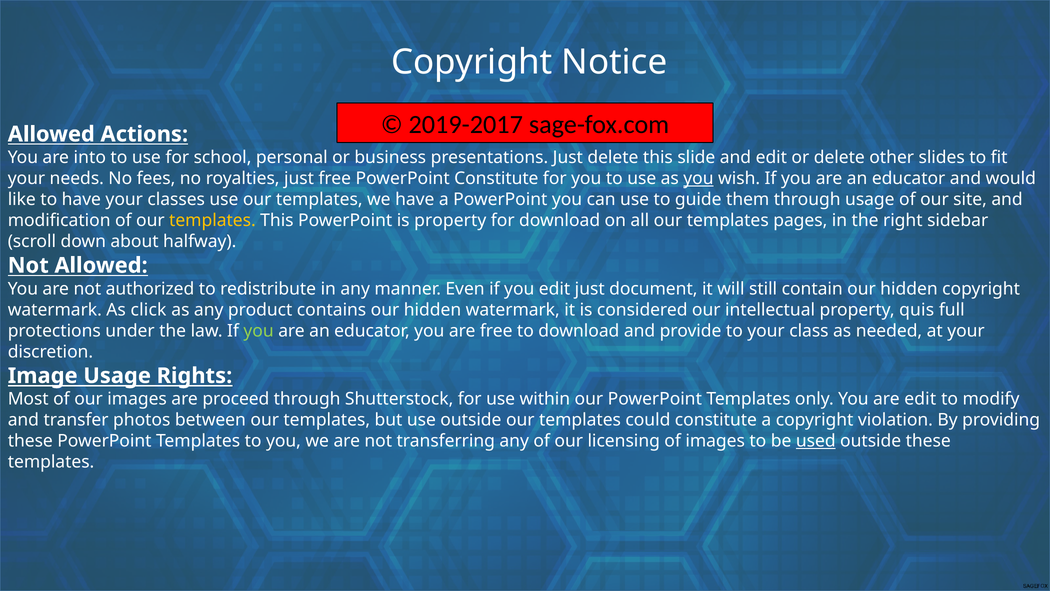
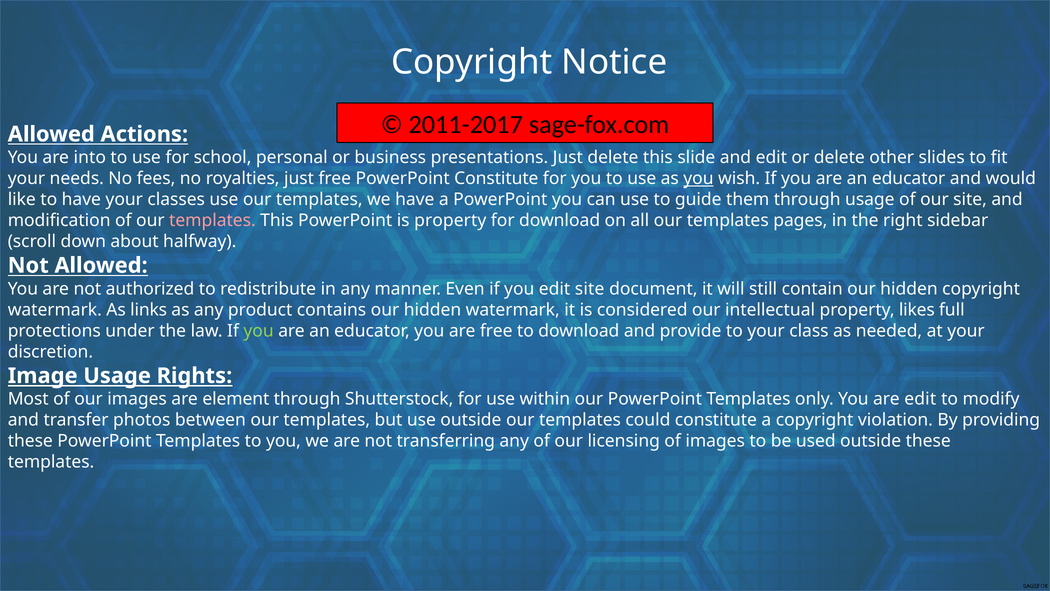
2019-2017: 2019-2017 -> 2011-2017 (466, 125)
templates colour: yellow -> pink (212, 220)
edit just: just -> site (590, 289)
click: click -> links (149, 310)
quis: quis -> likes (917, 310)
proceed: proceed -> element (236, 399)
used underline: present -> none (816, 441)
